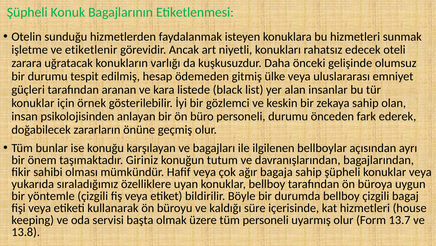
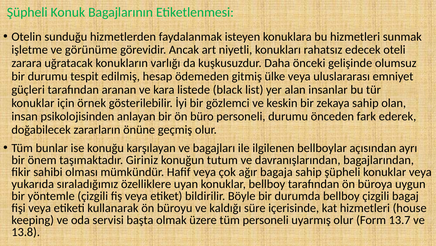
etiketlenir: etiketlenir -> görünüme (91, 50)
